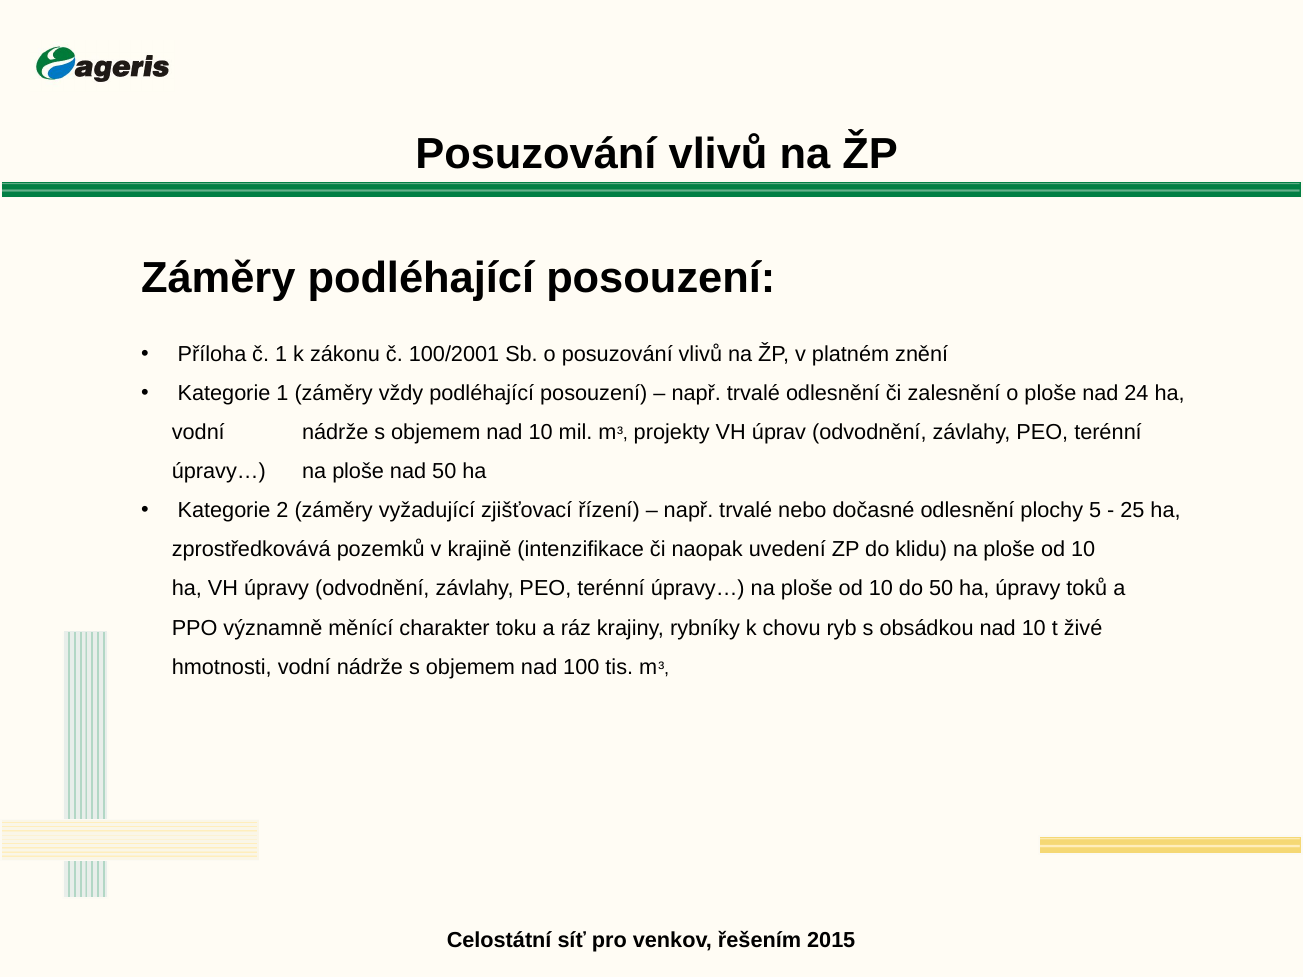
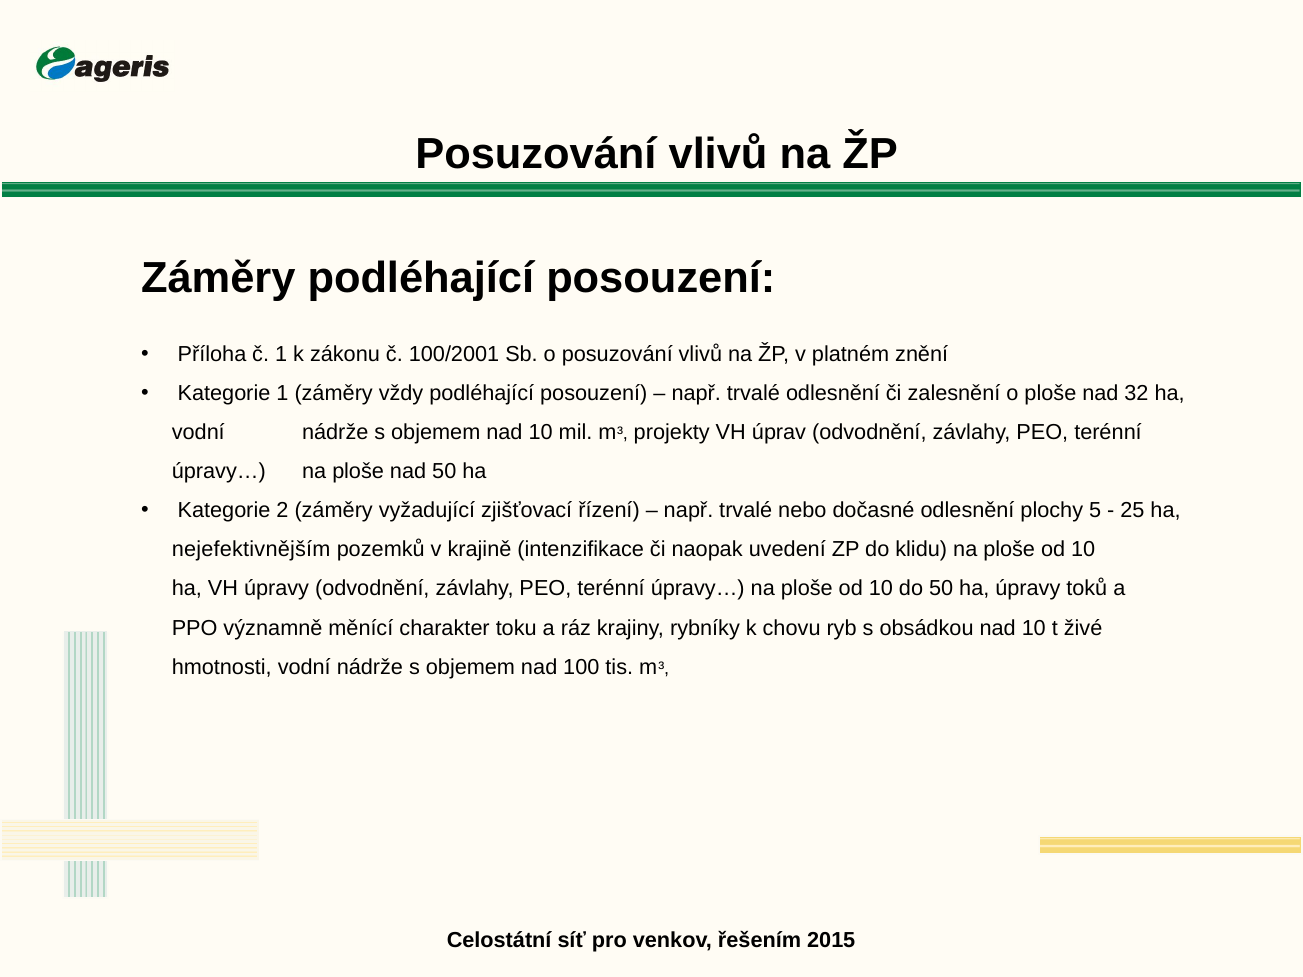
24: 24 -> 32 (1137, 393)
zprostředkovává: zprostředkovává -> nejefektivnějším (251, 550)
